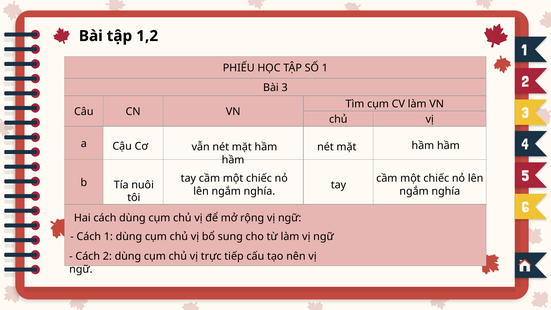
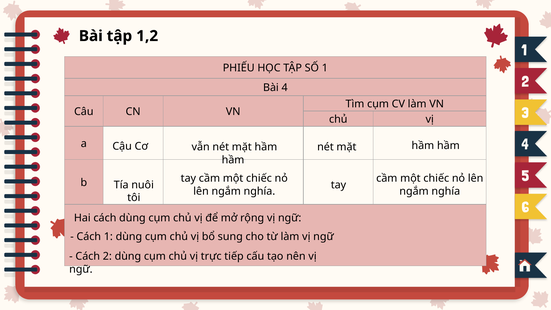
Bài 3: 3 -> 4 (285, 88)
